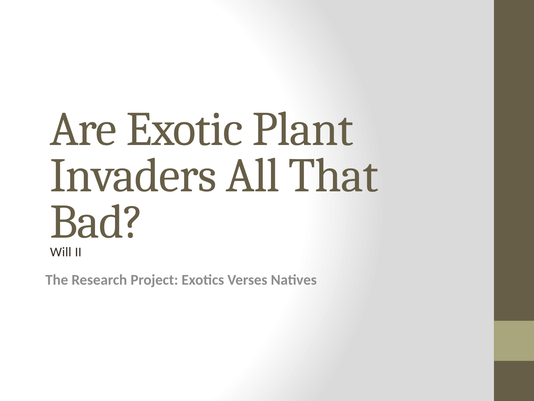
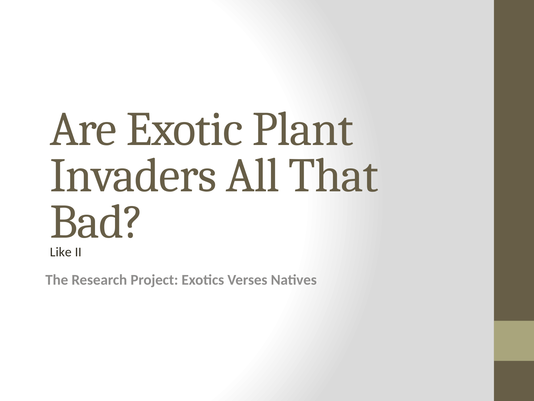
Will: Will -> Like (61, 252)
